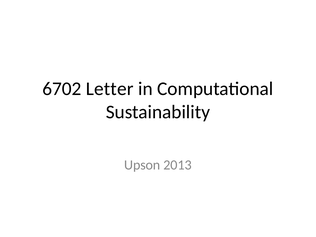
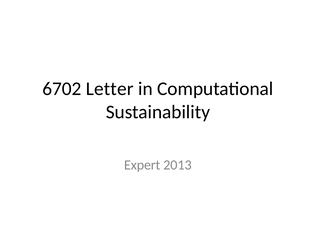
Upson: Upson -> Expert (142, 165)
